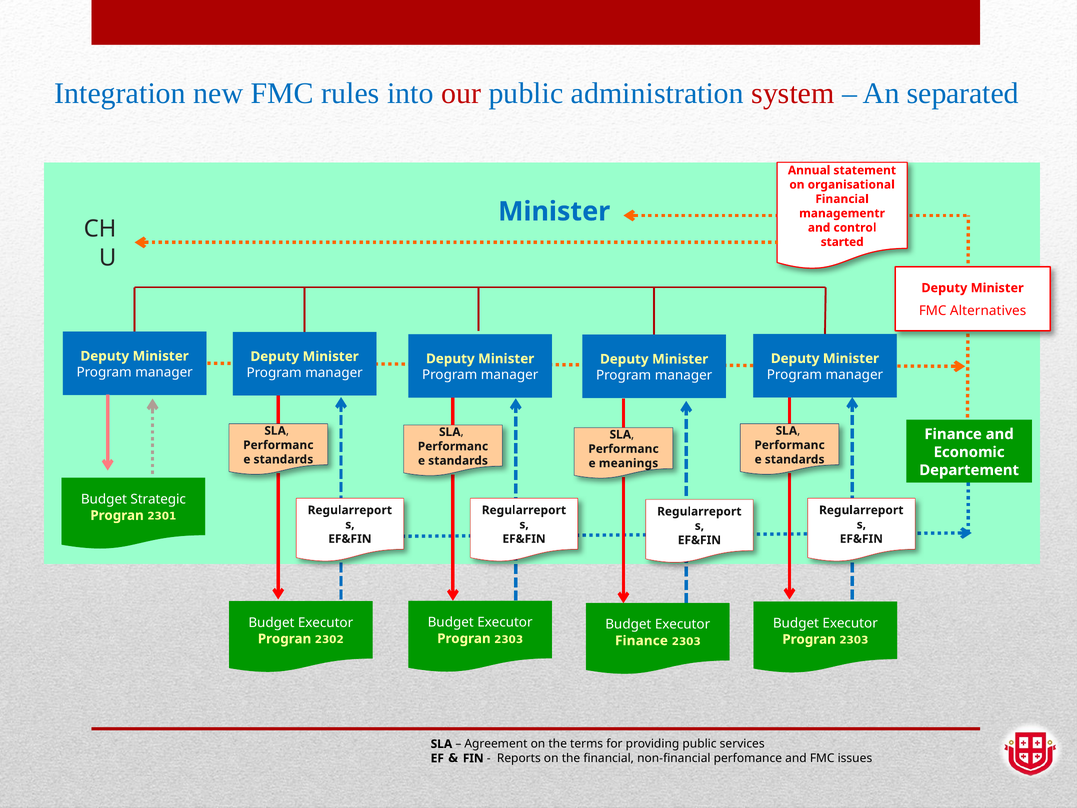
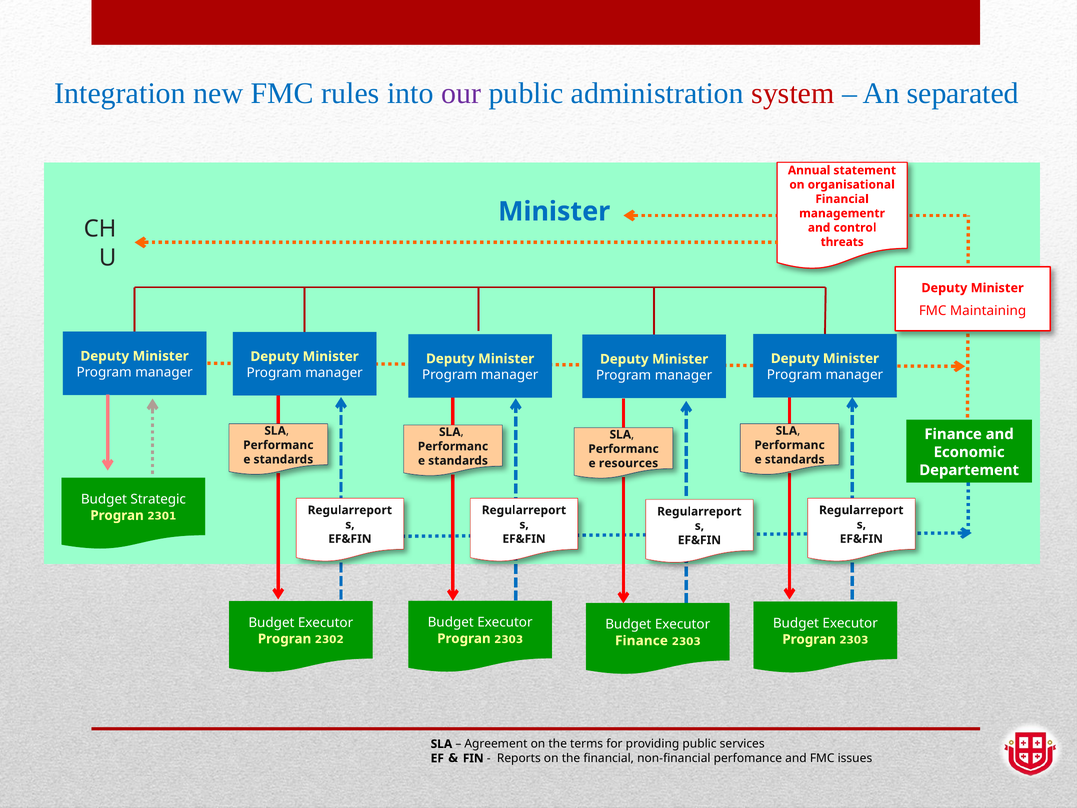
our colour: red -> purple (461, 93)
started: started -> threats (842, 242)
Alternatives: Alternatives -> Maintaining (988, 311)
meanings: meanings -> resources (629, 463)
